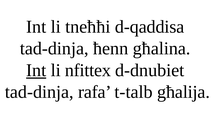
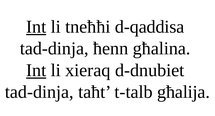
Int underline: none -> present (36, 27)
nfittex: nfittex -> xieraq (88, 70)
rafa: rafa -> taħt (95, 92)
